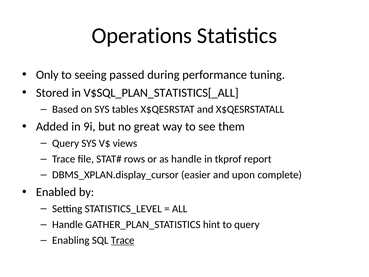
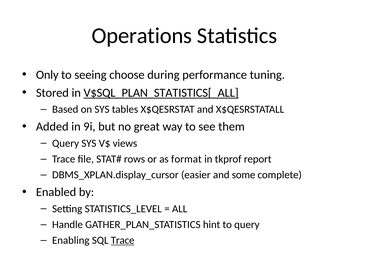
passed: passed -> choose (127, 75)
V$SQL_PLAN_STATISTICS[_ALL underline: none -> present (161, 93)
as handle: handle -> format (186, 159)
upon: upon -> some (244, 175)
